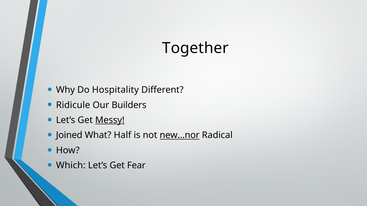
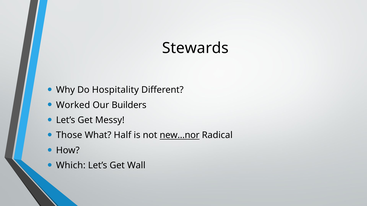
Together: Together -> Stewards (195, 48)
Ridicule: Ridicule -> Worked (73, 105)
Messy underline: present -> none (110, 120)
Joined: Joined -> Those (69, 136)
Fear: Fear -> Wall (136, 166)
